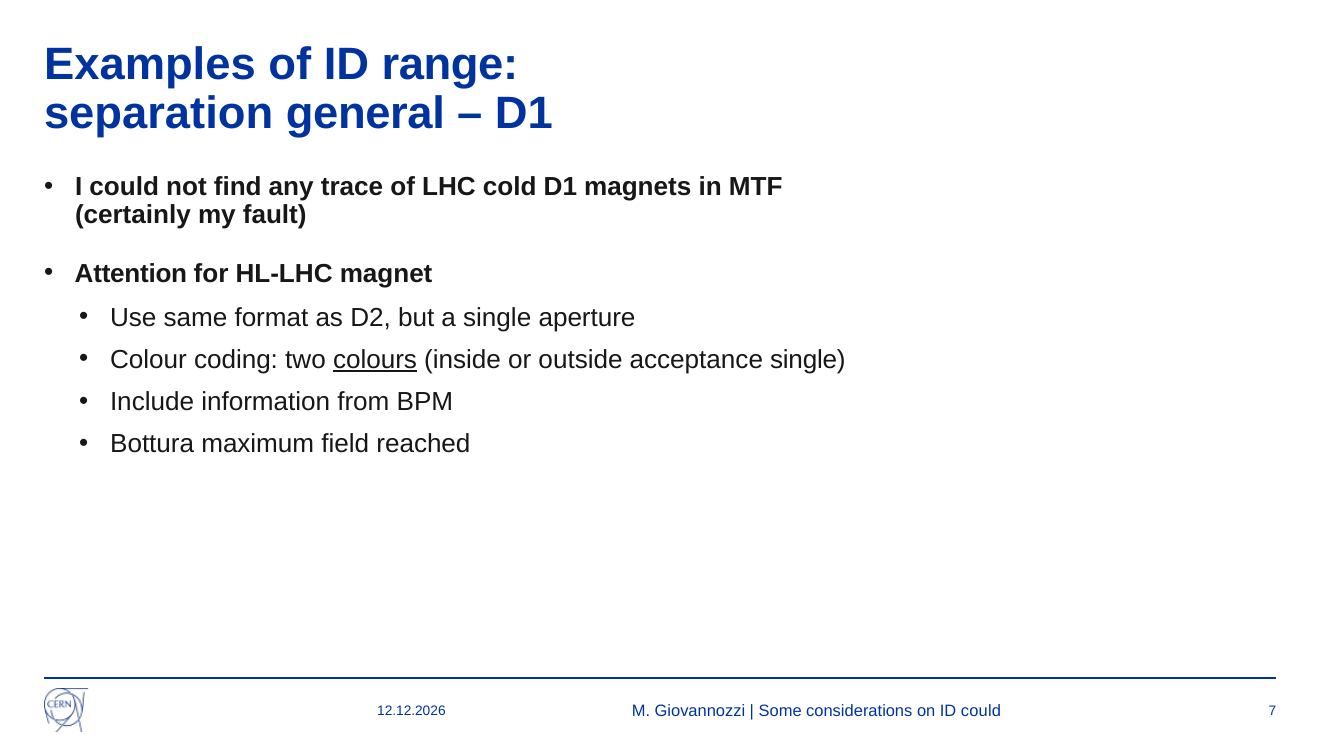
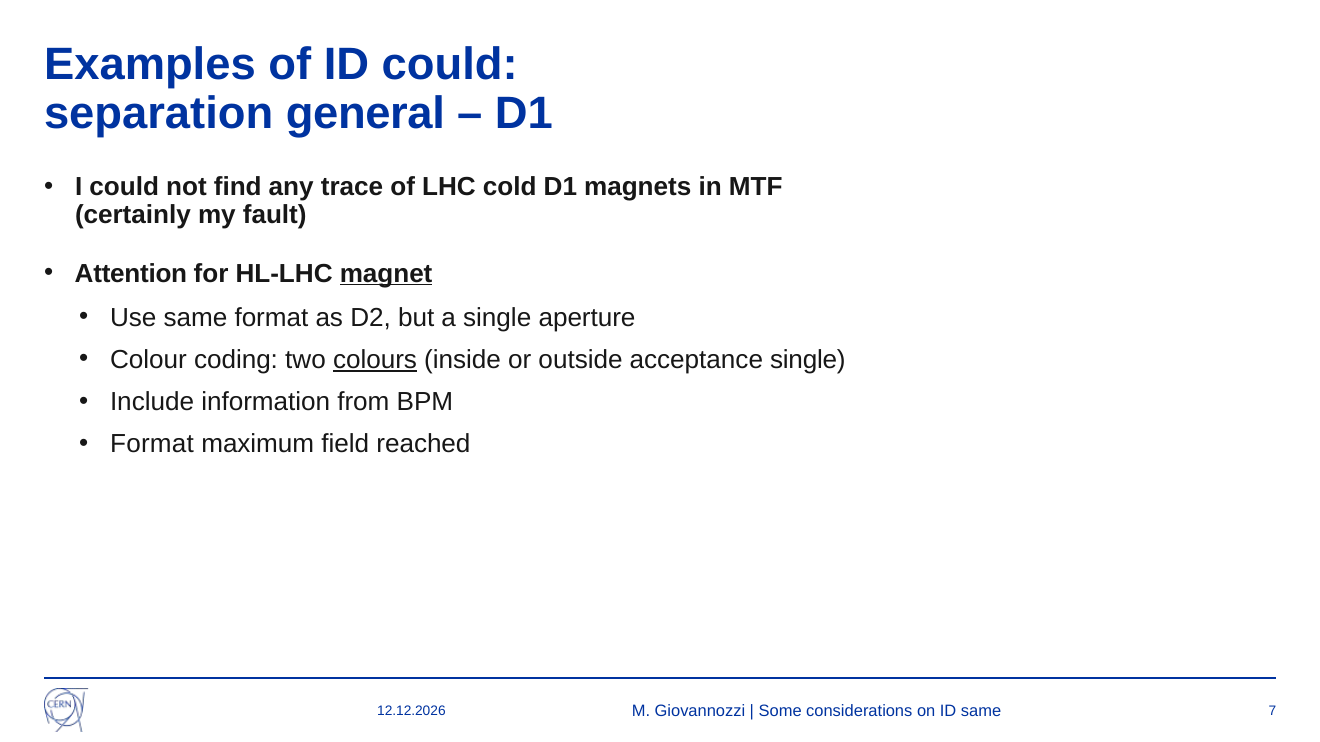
ID range: range -> could (450, 65)
magnet underline: none -> present (386, 274)
Bottura: Bottura -> Format (152, 445)
ID could: could -> same (981, 712)
